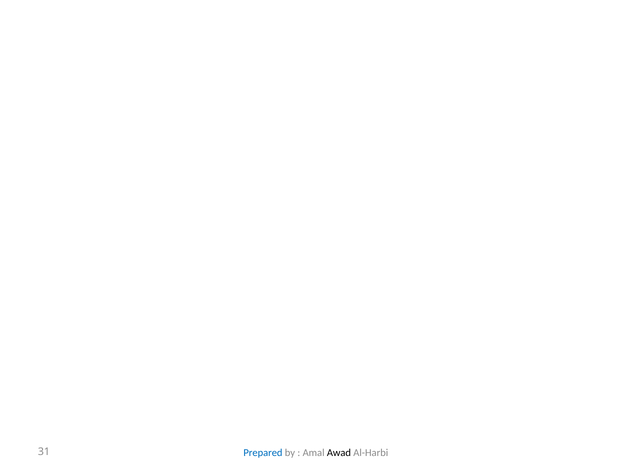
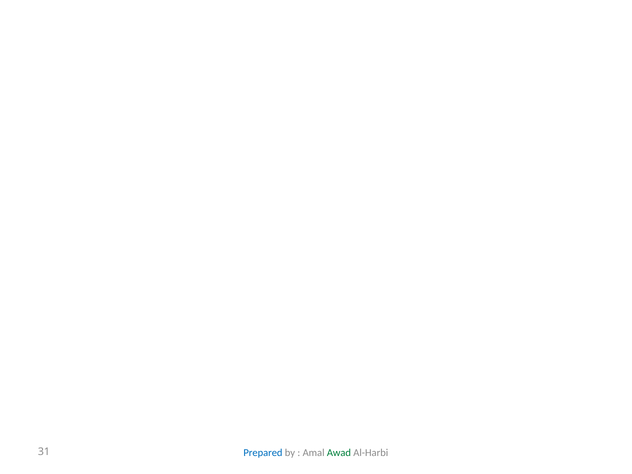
Awad colour: black -> green (339, 453)
